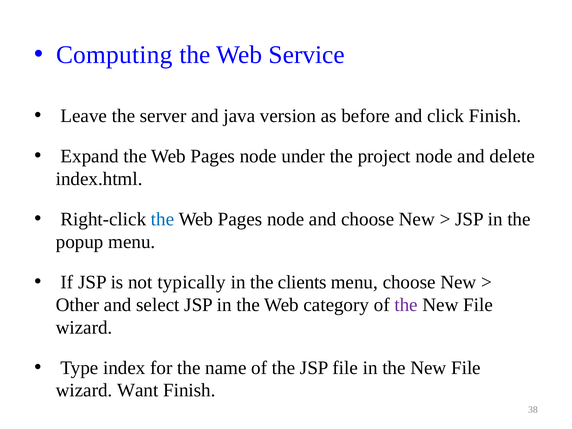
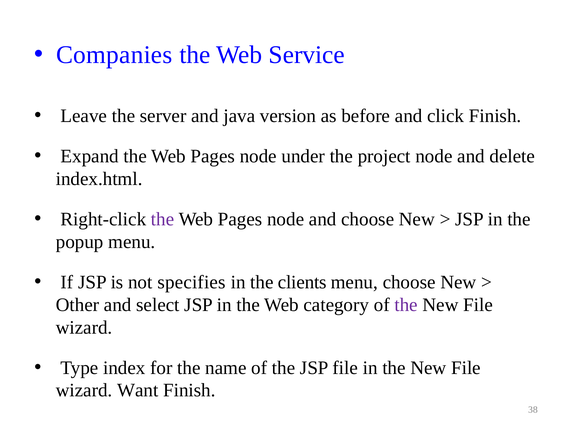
Computing: Computing -> Companies (114, 55)
the colour: blue -> purple (163, 219)
typically: typically -> specifies (192, 282)
